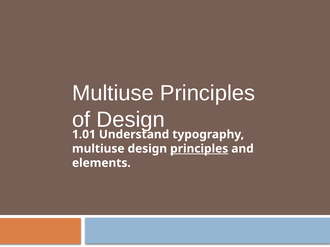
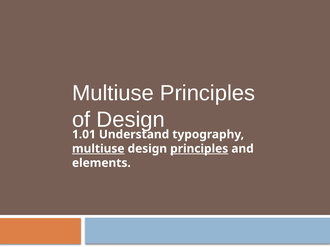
multiuse underline: none -> present (98, 149)
